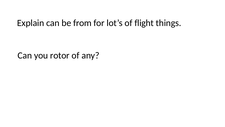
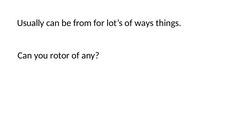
Explain: Explain -> Usually (31, 23)
flight: flight -> ways (144, 23)
